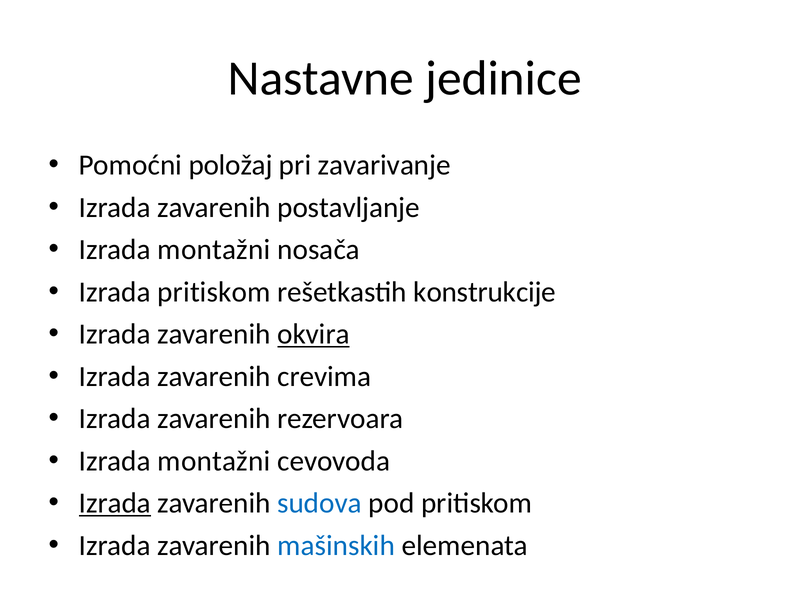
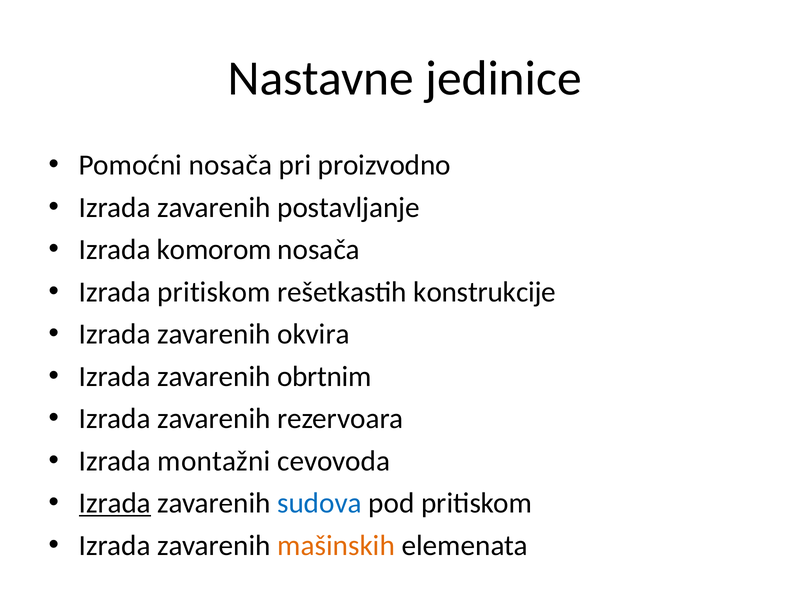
Pomoćni položaj: položaj -> nosača (230, 165)
zavarivanje: zavarivanje -> proizvodno (384, 165)
montažni: montažni -> komorom (214, 250)
okvira underline: present -> none (313, 335)
crevima: crevima -> obrtnim (324, 377)
mašinskih colour: blue -> orange (336, 546)
